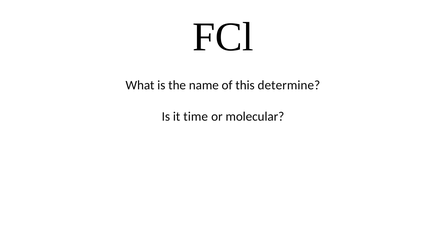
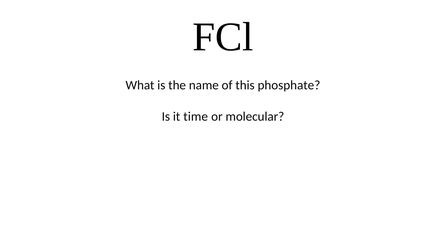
determine: determine -> phosphate (289, 85)
